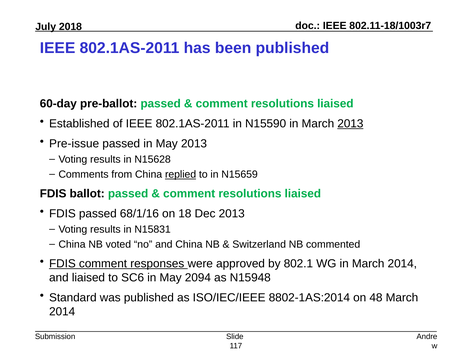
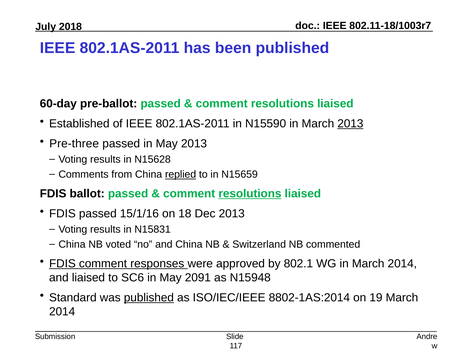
Pre-issue: Pre-issue -> Pre-three (74, 144)
resolutions underline: none -> present (250, 194)
68/1/16: 68/1/16 -> 15/1/16 (139, 214)
2094: 2094 -> 2091 (198, 278)
published underline: none -> present (149, 298)
48: 48 -> 19 (376, 298)
